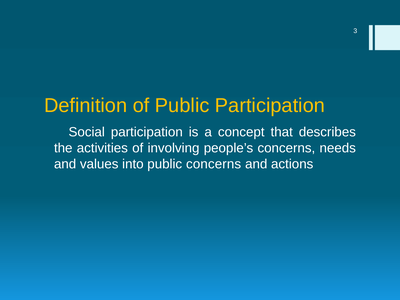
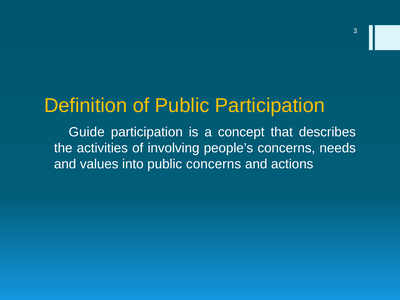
Social: Social -> Guide (87, 132)
